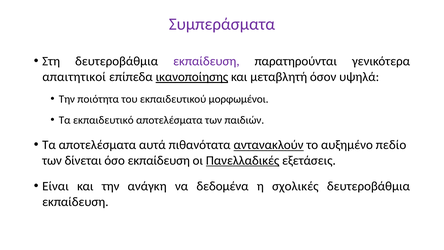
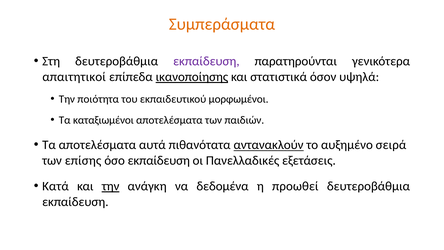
Συμπεράσματα colour: purple -> orange (222, 24)
μεταβλητή: μεταβλητή -> στατιστικά (279, 77)
εκπαιδευτικό: εκπαιδευτικό -> καταξιωμένοι (103, 120)
πεδίο: πεδίο -> σειρά (391, 145)
δίνεται: δίνεται -> επίσης (83, 160)
Πανελλαδικές underline: present -> none (243, 160)
Είναι: Είναι -> Κατά (55, 186)
την underline: none -> present (111, 186)
σχολικές: σχολικές -> προωθεί (295, 186)
